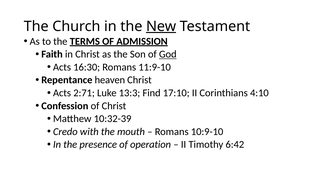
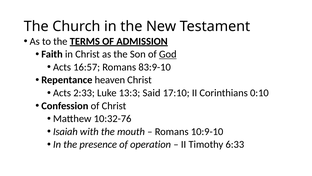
New underline: present -> none (161, 26)
16:30: 16:30 -> 16:57 (87, 67)
11:9-10: 11:9-10 -> 83:9-10 (155, 67)
2:71: 2:71 -> 2:33 (84, 93)
Find: Find -> Said (152, 93)
4:10: 4:10 -> 0:10 (259, 93)
10:32-39: 10:32-39 -> 10:32-76 (113, 118)
Credo: Credo -> Isaiah (65, 131)
6:42: 6:42 -> 6:33 (235, 144)
